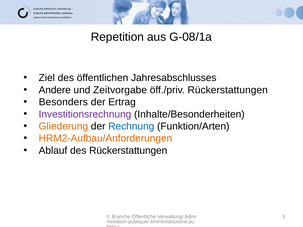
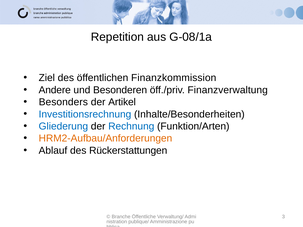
Jahresabschlusses: Jahresabschlusses -> Finanzkommission (174, 78)
Zeitvorgabe: Zeitvorgabe -> Besonderen (120, 90)
öff./priv Rückerstattungen: Rückerstattungen -> Finanzverwaltung (228, 90)
Ertrag: Ertrag -> Artikel (122, 102)
Investitionsrechnung colour: purple -> blue (85, 114)
Gliederung colour: orange -> blue (63, 126)
